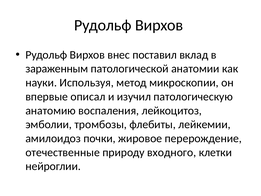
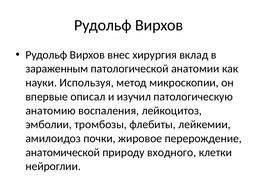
поставил: поставил -> хирургия (155, 55)
отечественные: отечественные -> анатомической (63, 152)
